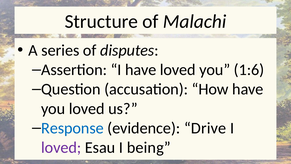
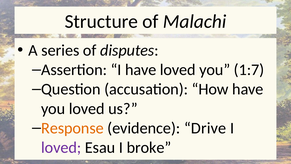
1:6: 1:6 -> 1:7 (249, 70)
Response colour: blue -> orange (72, 128)
being: being -> broke (149, 147)
